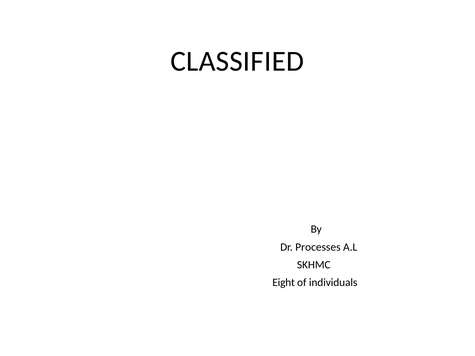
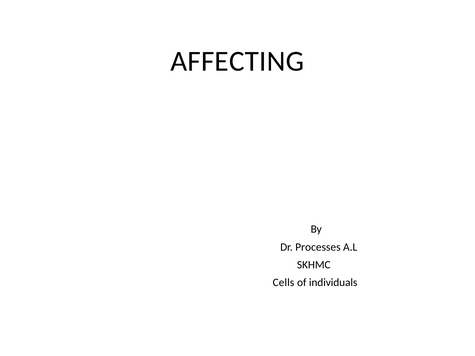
CLASSIFIED: CLASSIFIED -> AFFECTING (237, 61)
Eight: Eight -> Cells (283, 283)
